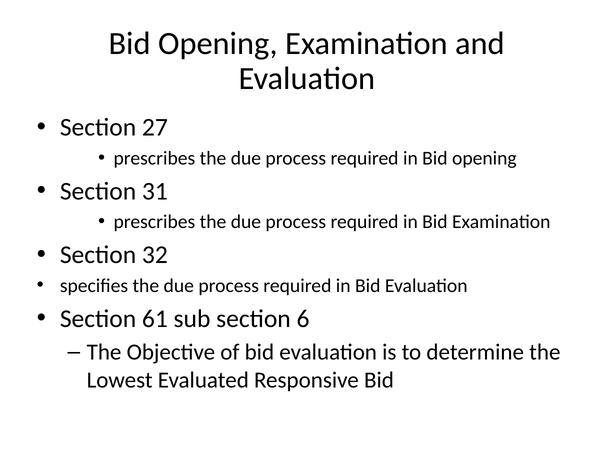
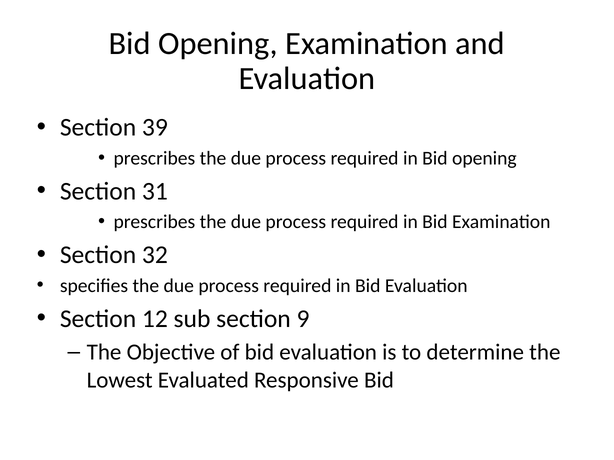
27: 27 -> 39 (155, 128)
61: 61 -> 12 (155, 319)
6: 6 -> 9 (303, 319)
